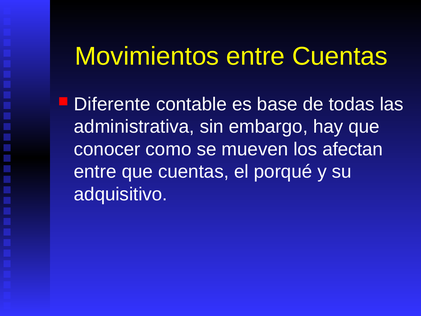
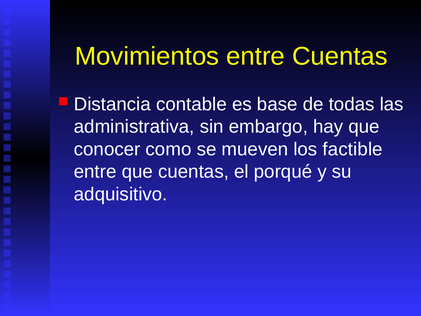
Diferente: Diferente -> Distancia (112, 104)
afectan: afectan -> factible (353, 149)
